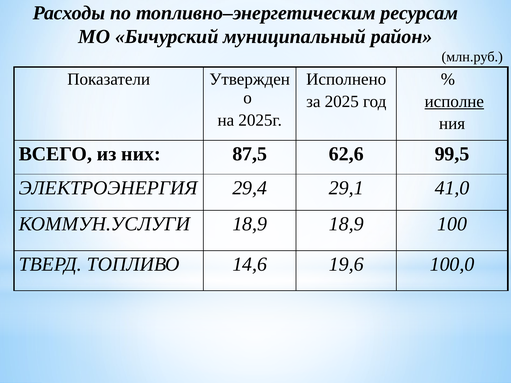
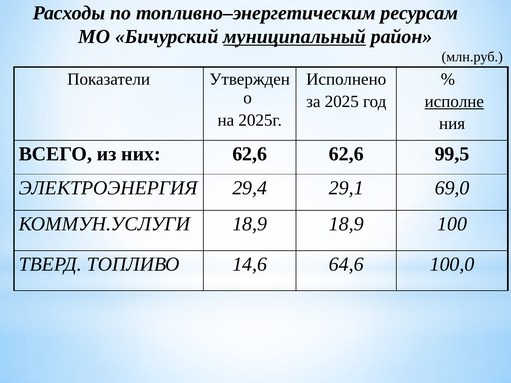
муниципальный underline: none -> present (295, 37)
них 87,5: 87,5 -> 62,6 (250, 154)
41,0: 41,0 -> 69,0 (452, 188)
19,6: 19,6 -> 64,6 (346, 264)
